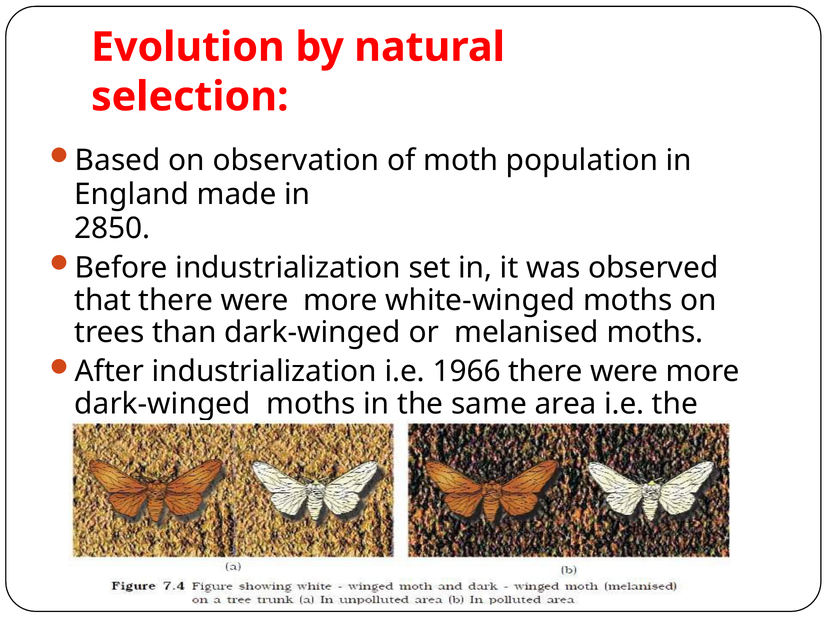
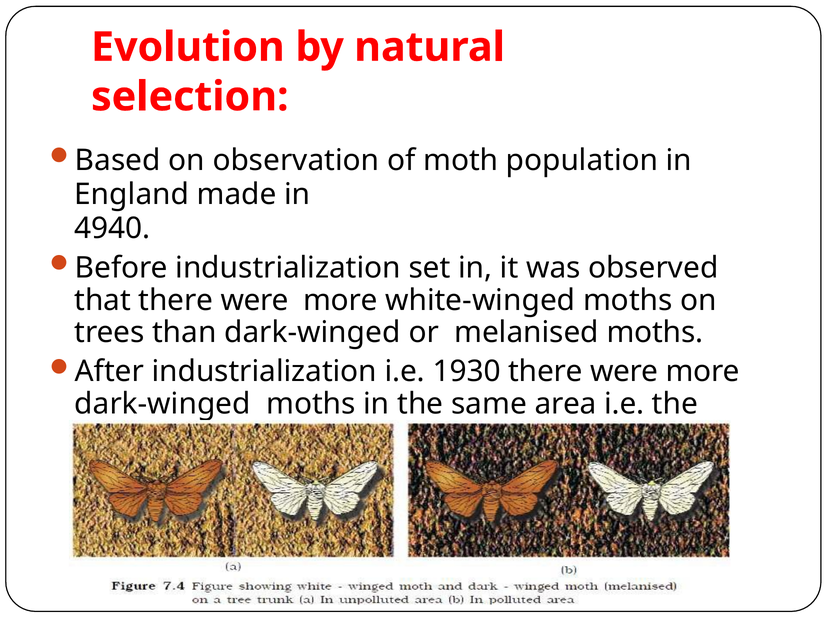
2850: 2850 -> 4940 (112, 228)
1966: 1966 -> 1930 (467, 372)
